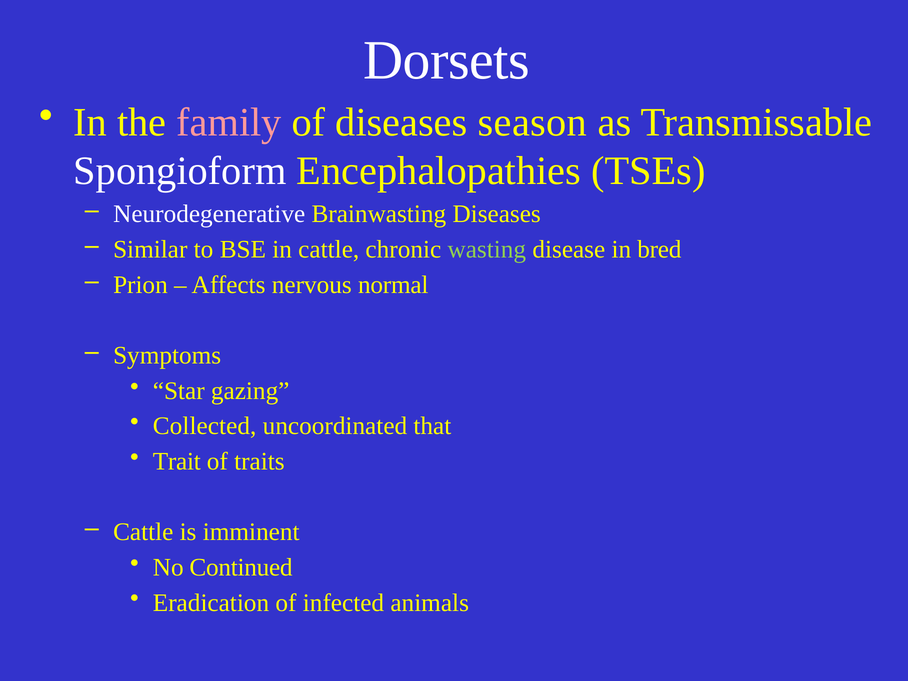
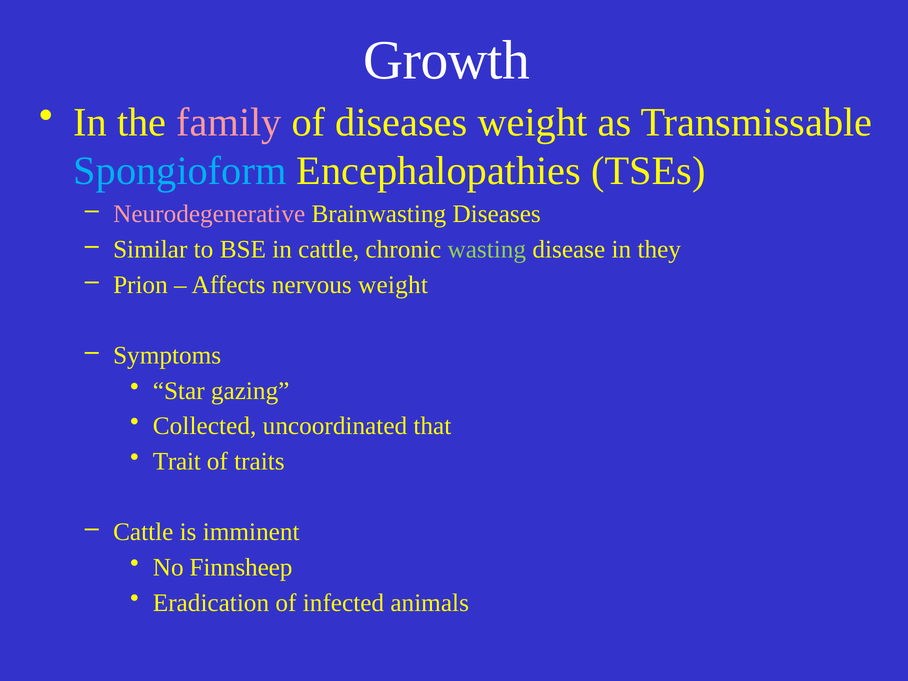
Dorsets: Dorsets -> Growth (447, 61)
diseases season: season -> weight (533, 122)
Spongioform colour: white -> light blue (180, 171)
Neurodegenerative colour: white -> pink (209, 214)
bred: bred -> they (659, 249)
nervous normal: normal -> weight (393, 285)
Continued: Continued -> Finnsheep (241, 567)
